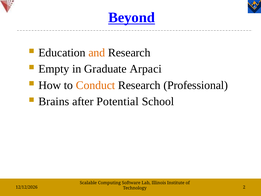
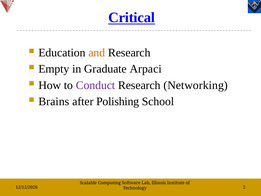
Beyond: Beyond -> Critical (132, 18)
Conduct colour: orange -> purple (96, 85)
Professional: Professional -> Networking (196, 85)
Potential: Potential -> Polishing (118, 101)
